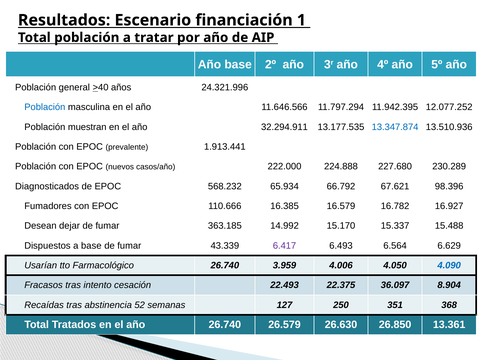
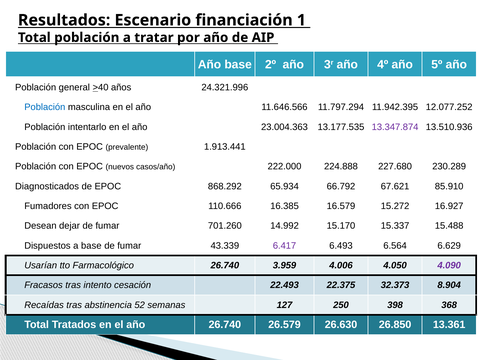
muestran: muestran -> intentarlo (87, 127)
32.294.911: 32.294.911 -> 23.004.363 (284, 127)
13.347.874 colour: blue -> purple (395, 127)
568.232: 568.232 -> 868.292 (225, 186)
98.396: 98.396 -> 85.910 (449, 186)
16.782: 16.782 -> 15.272 (395, 206)
363.185: 363.185 -> 701.260 (225, 226)
4.090 colour: blue -> purple (449, 265)
36.097: 36.097 -> 32.373 (395, 285)
351: 351 -> 398 (395, 305)
